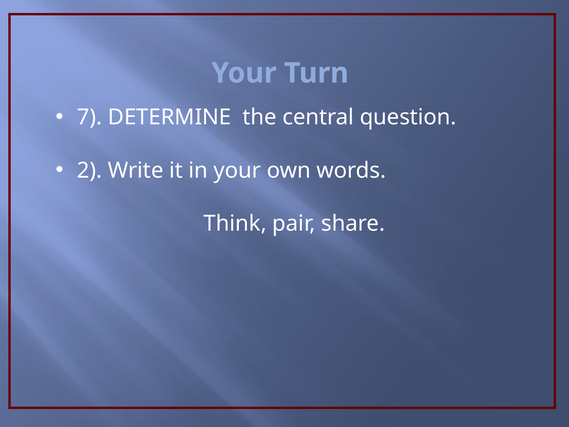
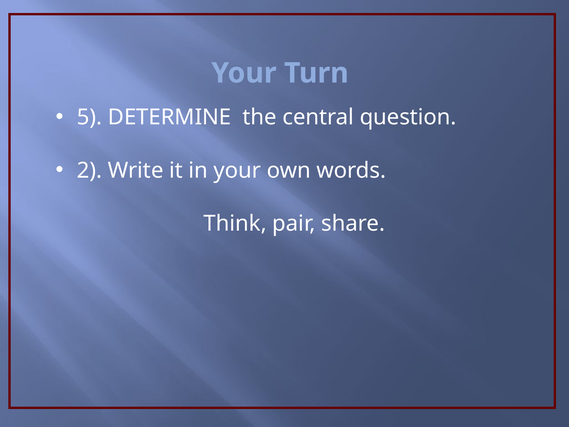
7: 7 -> 5 (90, 117)
